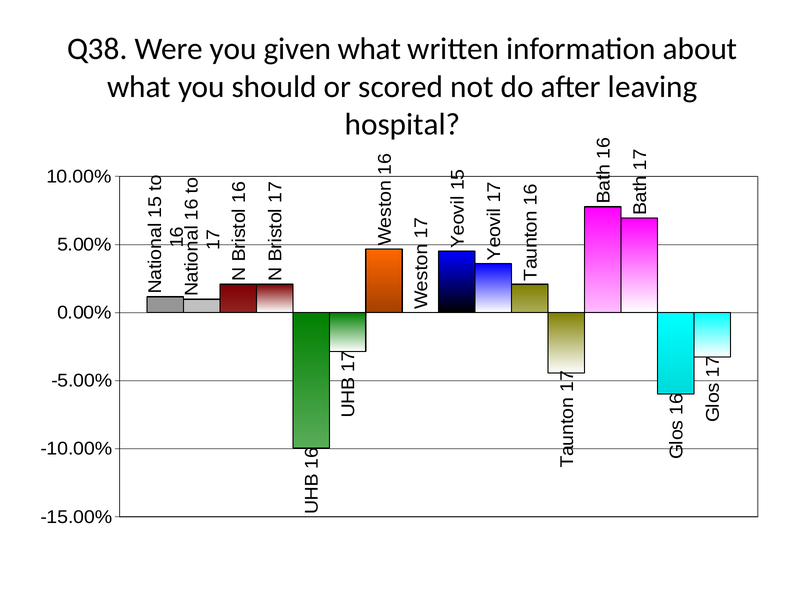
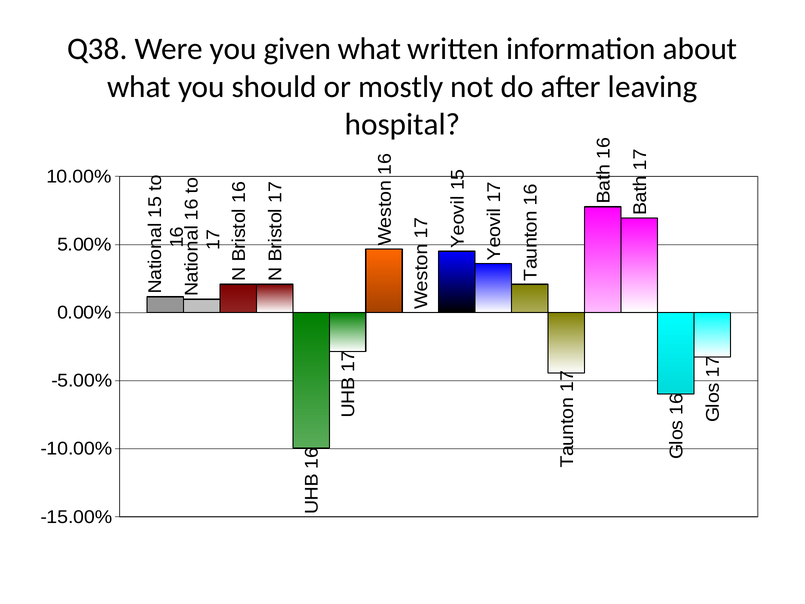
scored: scored -> mostly (401, 87)
